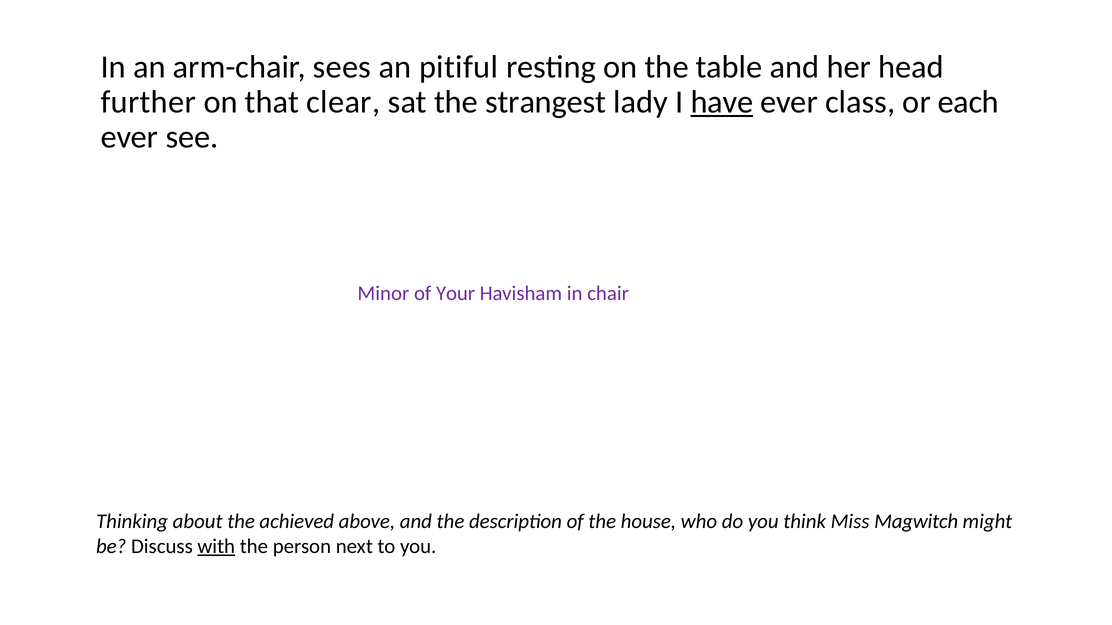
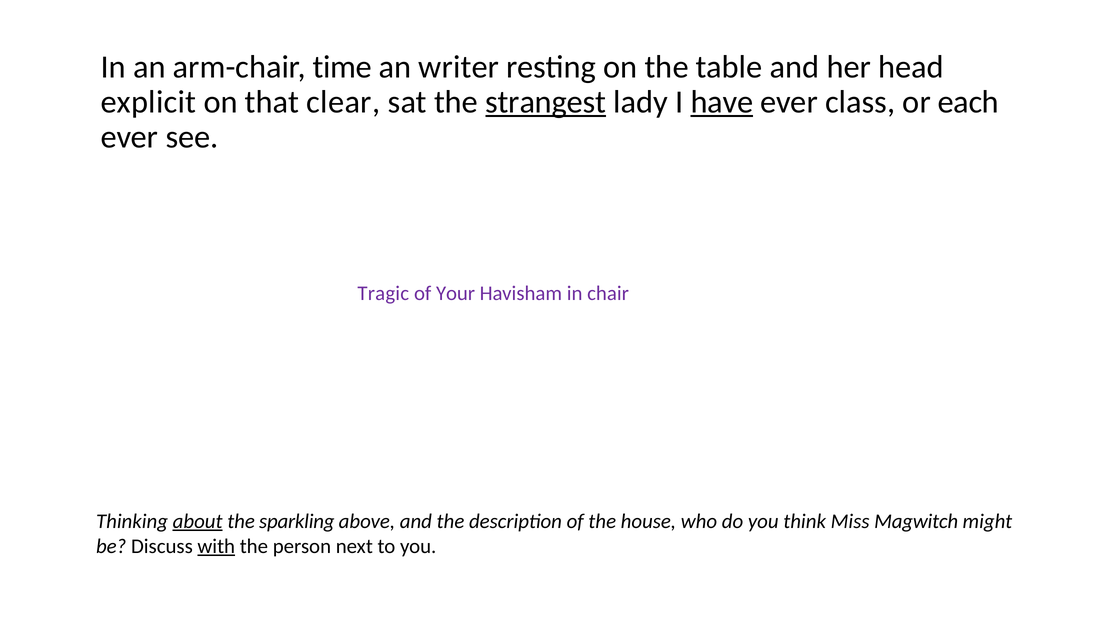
sees: sees -> time (342, 67)
pitiful: pitiful -> writer (459, 67)
further: further -> explicit (148, 102)
strangest underline: none -> present (546, 102)
Minor: Minor -> Tragic (383, 293)
about underline: none -> present (198, 522)
achieved: achieved -> sparkling (297, 522)
